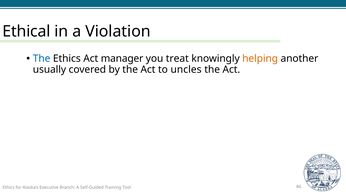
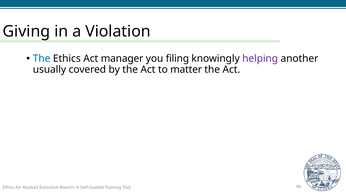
Ethical: Ethical -> Giving (26, 31)
treat: treat -> filing (177, 58)
helping colour: orange -> purple (260, 58)
uncles: uncles -> matter (186, 69)
